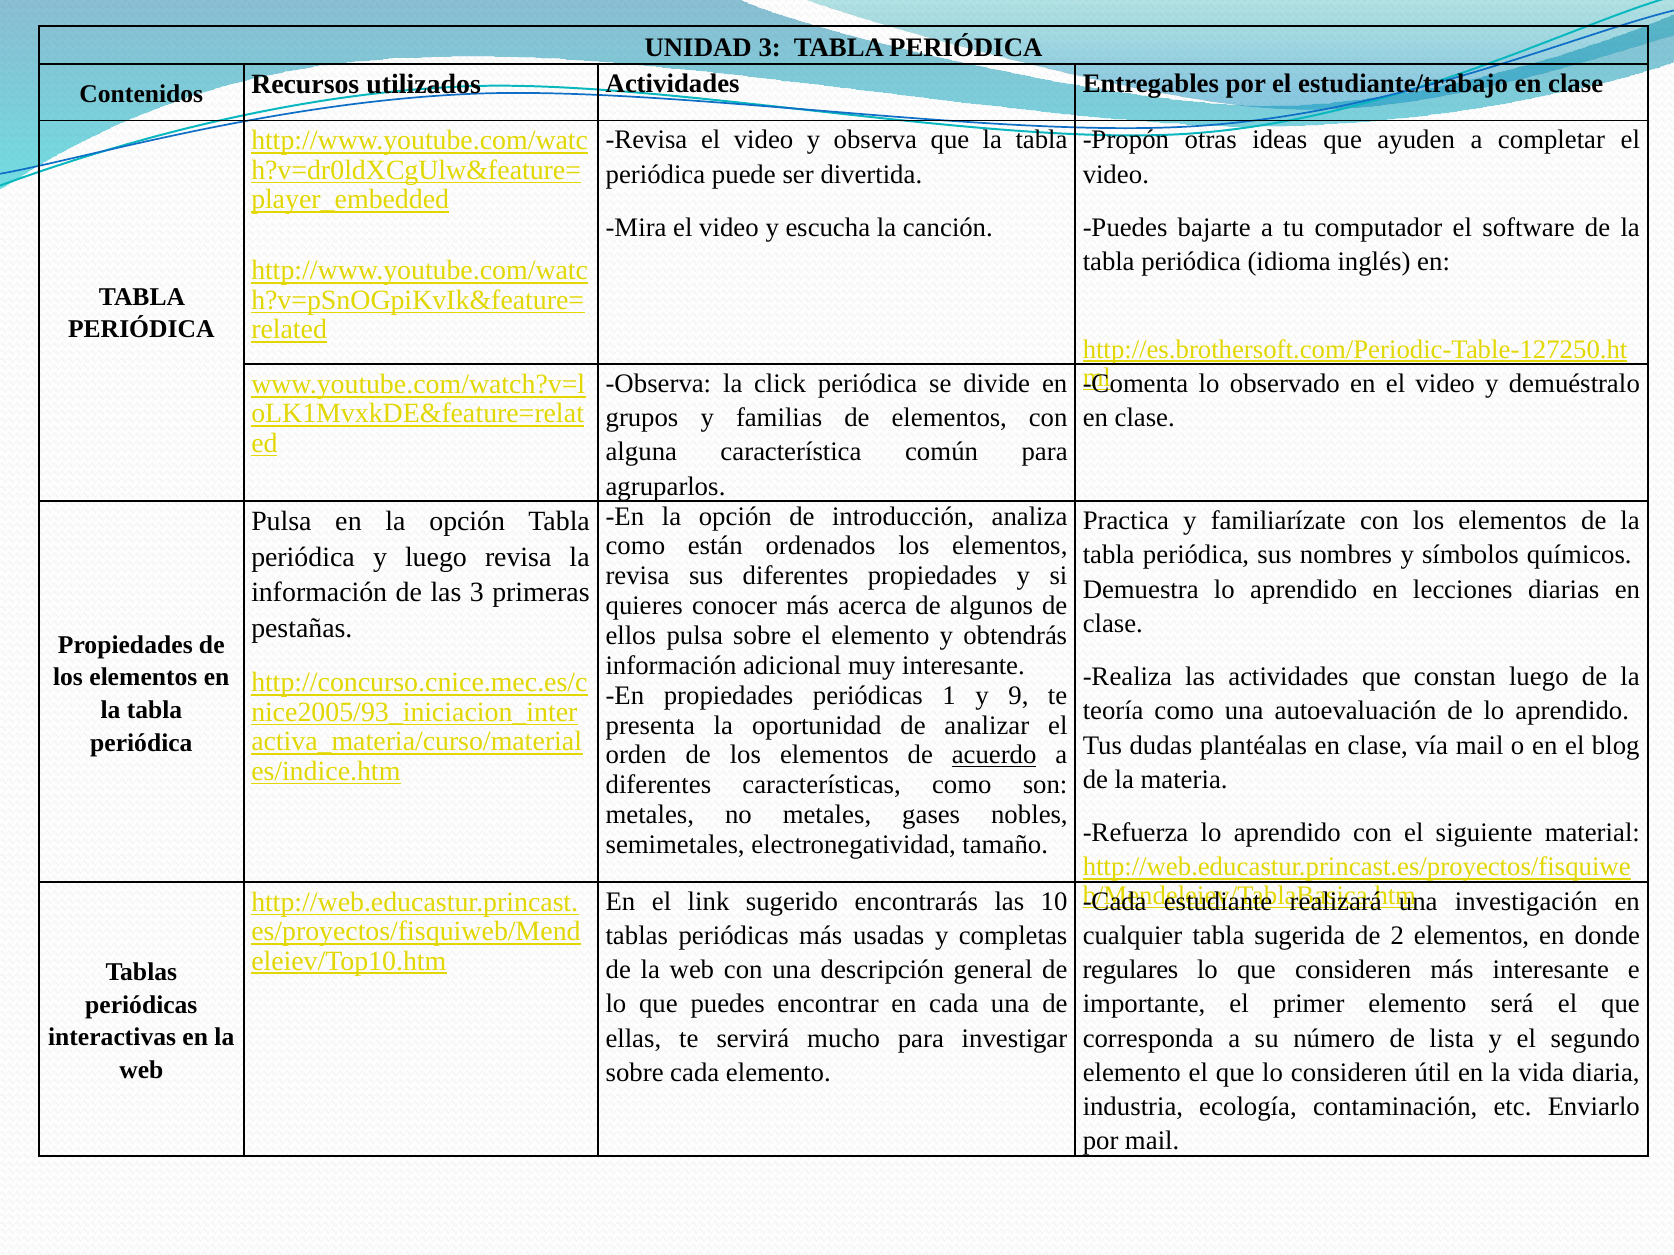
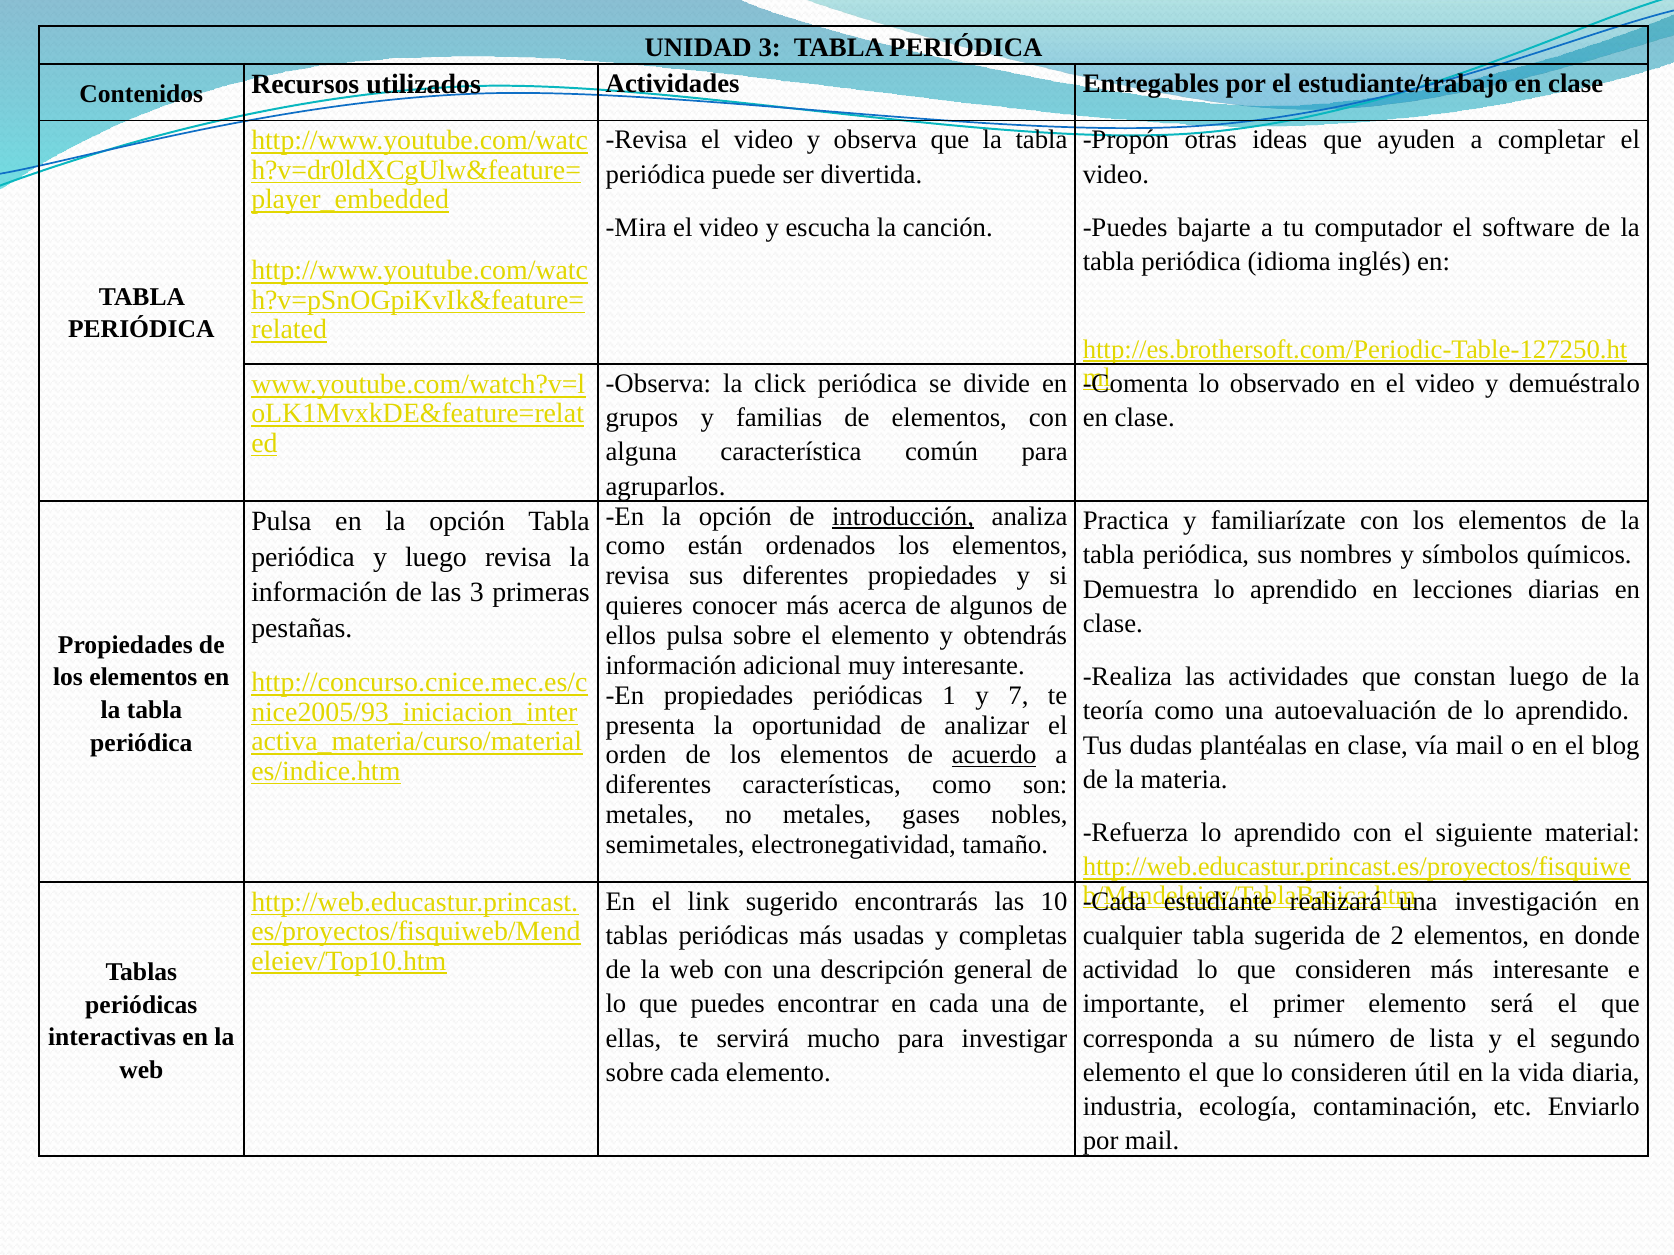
introducción underline: none -> present (903, 517)
9: 9 -> 7 (1018, 696)
regulares: regulares -> actividad (1130, 970)
